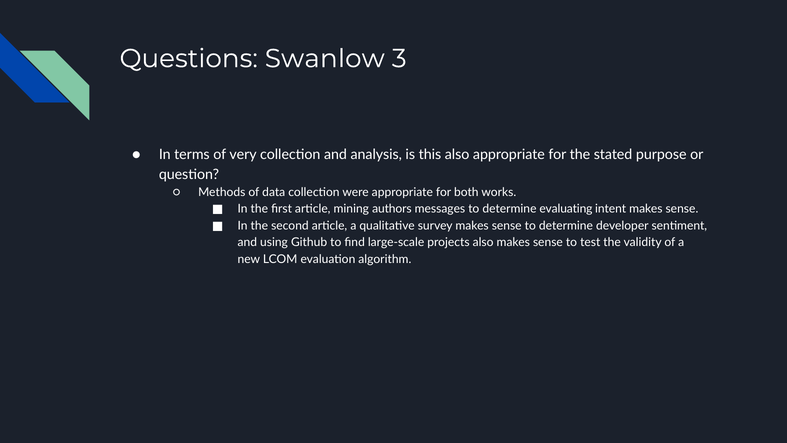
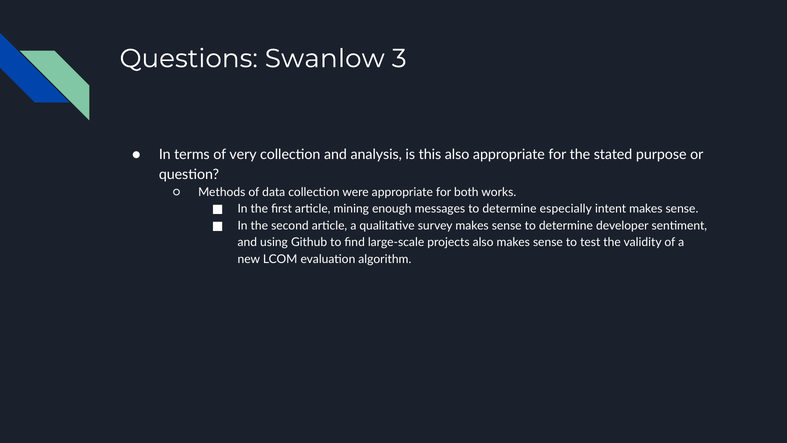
authors: authors -> enough (392, 209)
evaluating: evaluating -> especially (566, 209)
